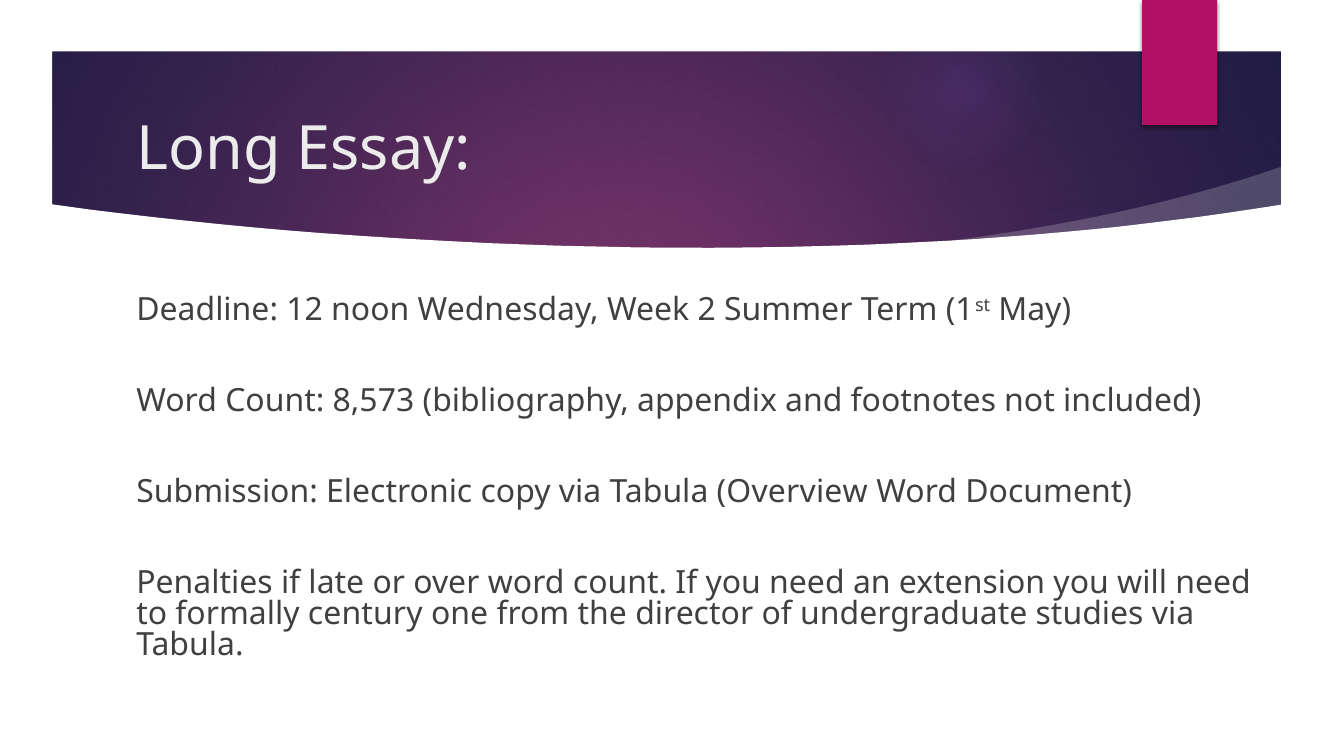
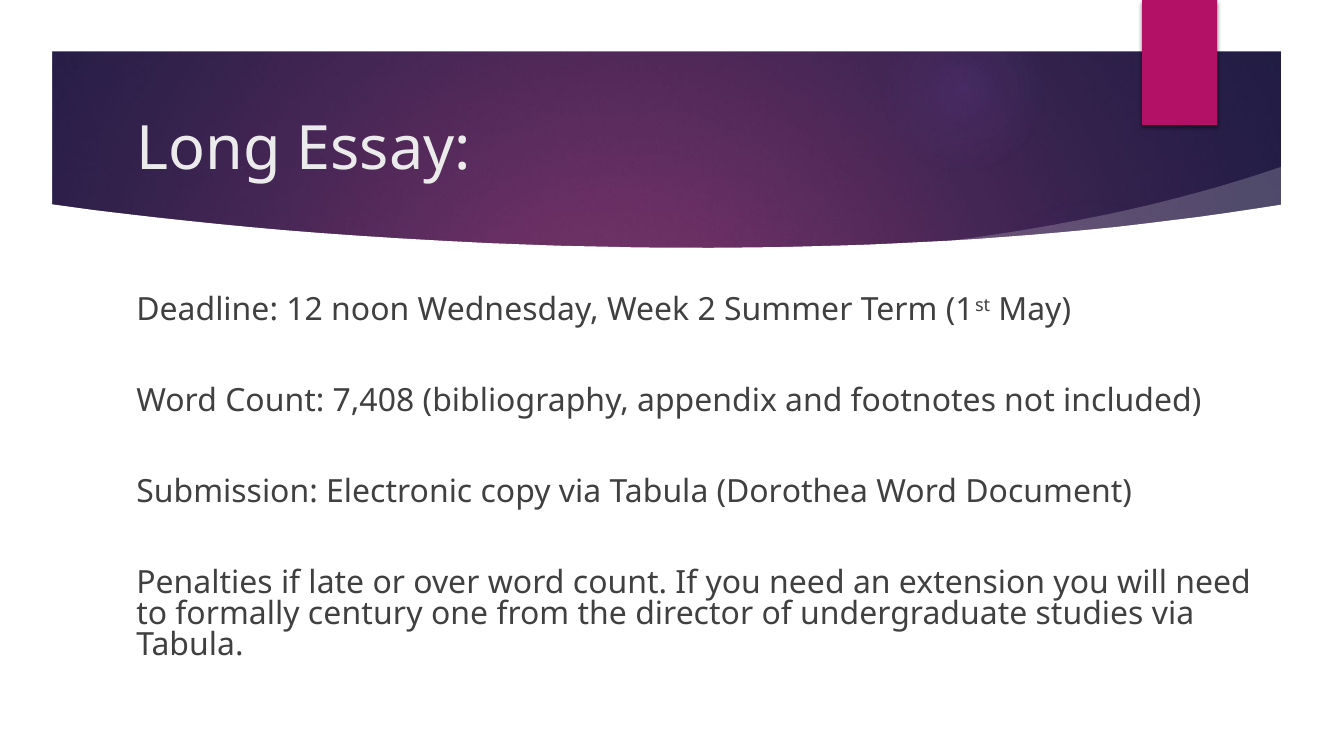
8,573: 8,573 -> 7,408 (373, 401)
Overview: Overview -> Dorothea (792, 492)
